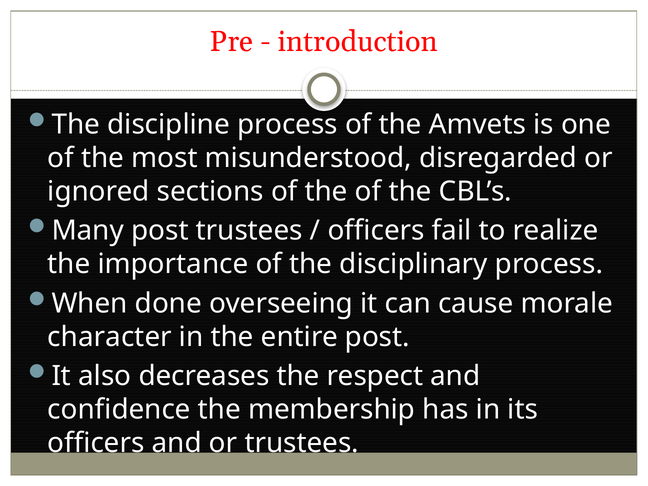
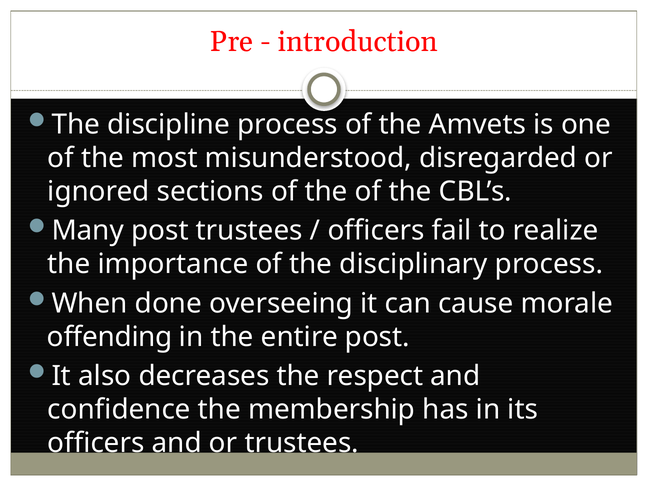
character: character -> offending (110, 337)
